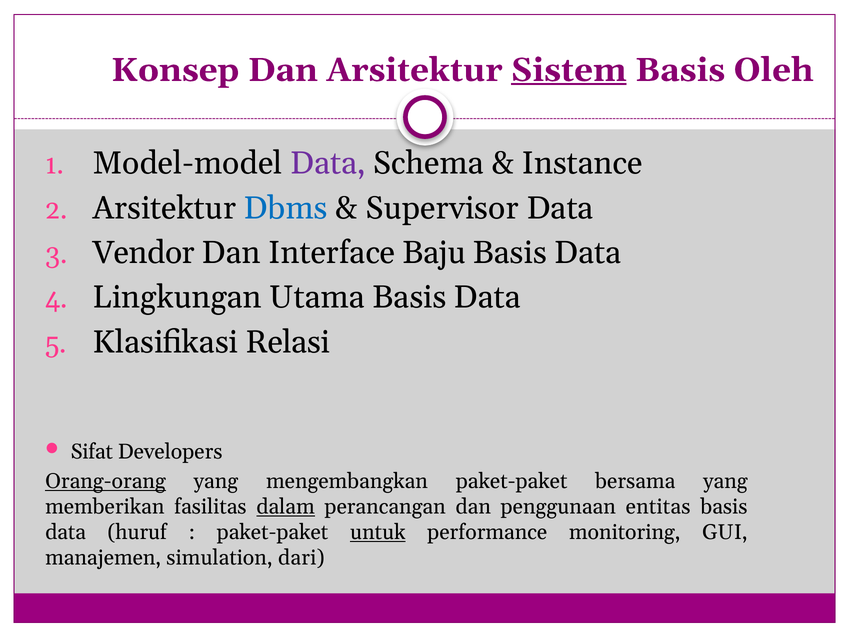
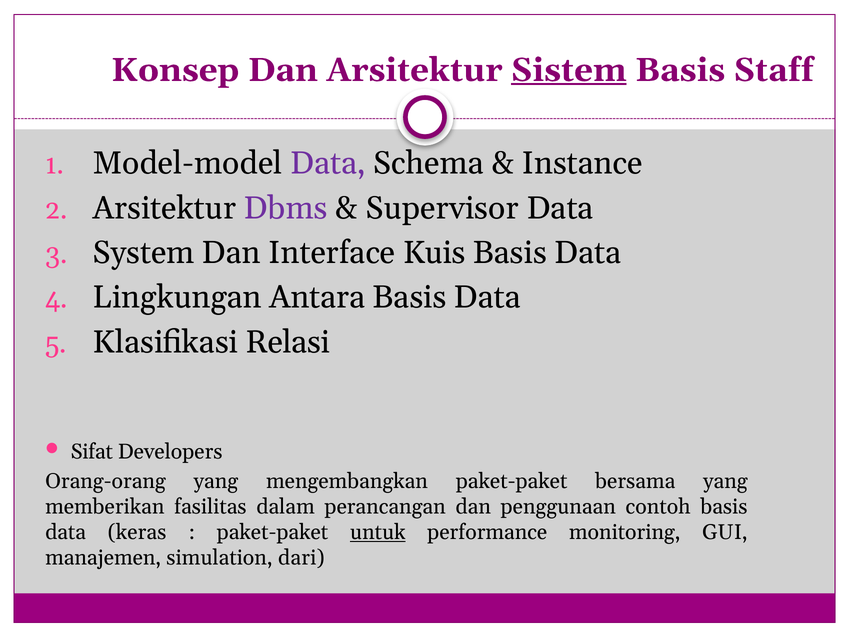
Oleh: Oleh -> Staff (774, 70)
Dbms colour: blue -> purple (286, 208)
Vendor: Vendor -> System (144, 253)
Baju: Baju -> Kuis (434, 253)
Utama: Utama -> Antara (317, 298)
Orang-orang underline: present -> none (105, 482)
dalam underline: present -> none (286, 507)
entitas: entitas -> contoh (658, 507)
huruf: huruf -> keras (137, 533)
